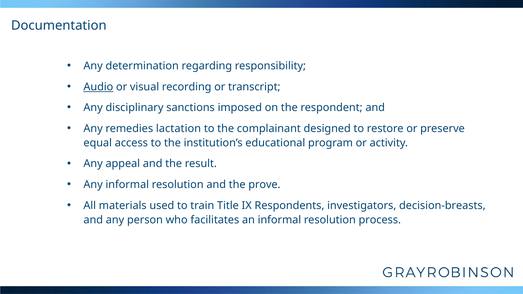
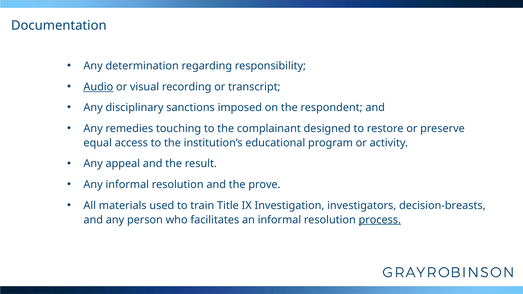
lactation: lactation -> touching (179, 129)
Respondents: Respondents -> Investigation (289, 206)
process underline: none -> present (380, 220)
